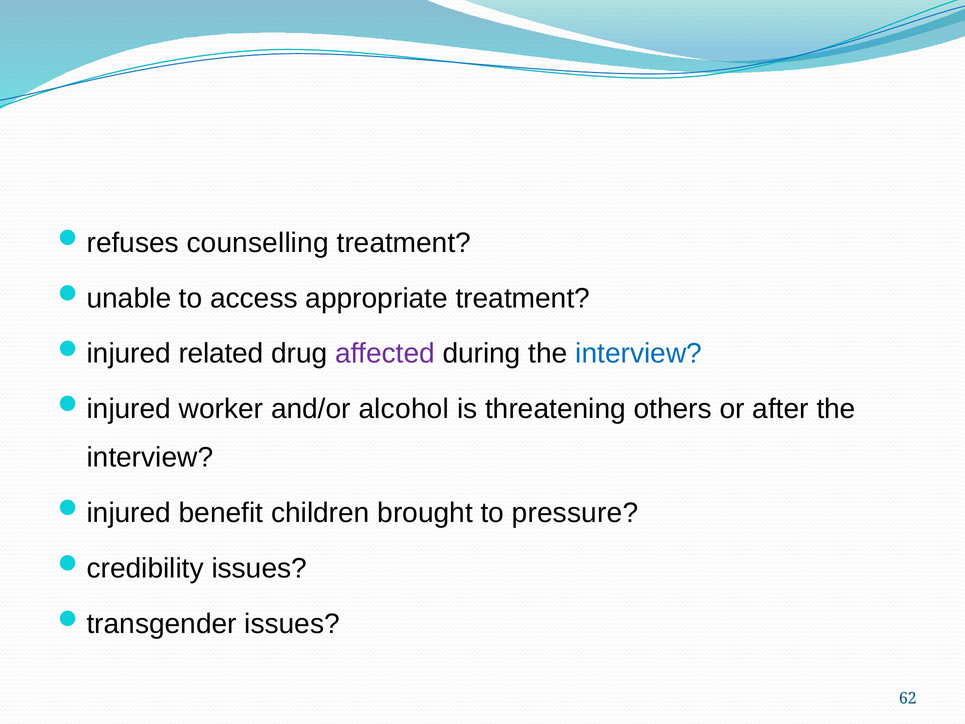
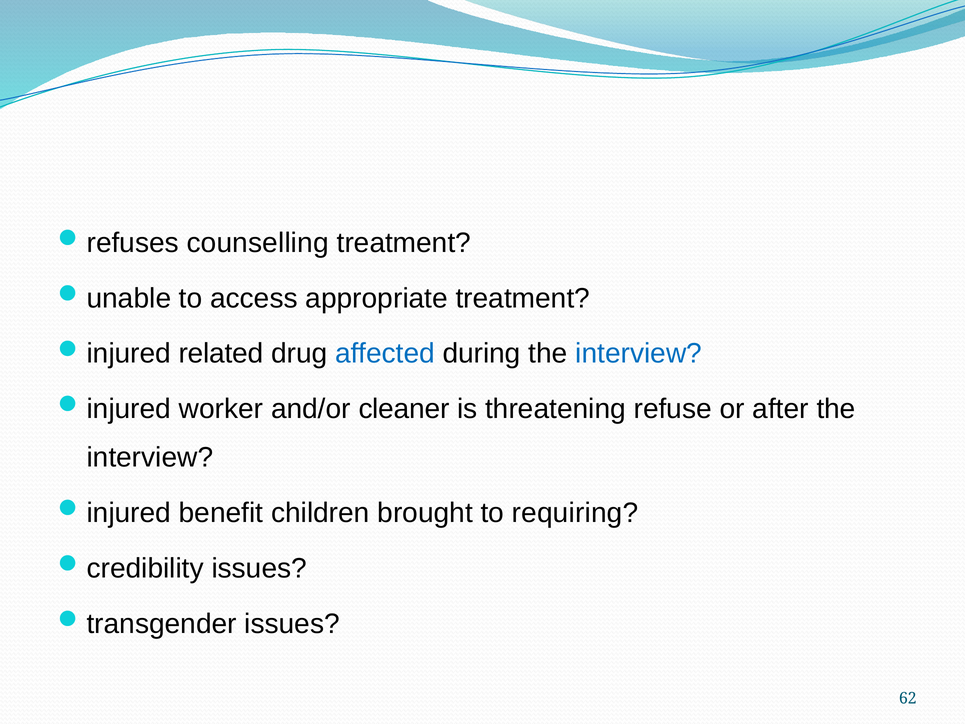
affected colour: purple -> blue (385, 353)
alcohol: alcohol -> cleaner (404, 409)
others: others -> refuse (673, 409)
pressure: pressure -> requiring (575, 513)
